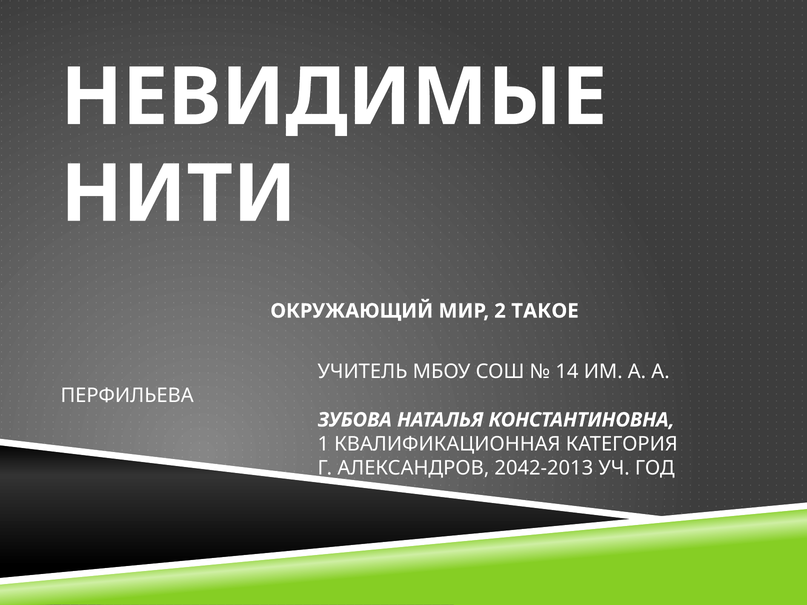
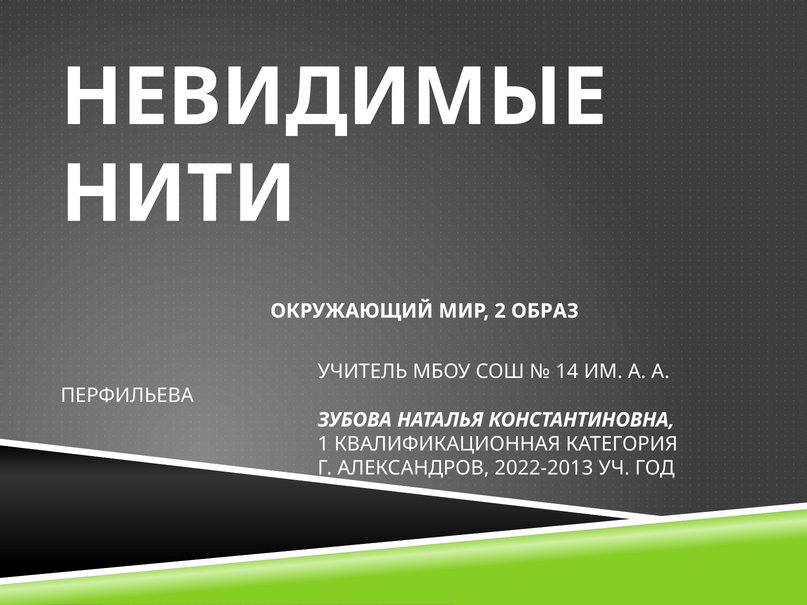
ТАКОЕ: ТАКОЕ -> ОБРАЗ (545, 311)
2042-2013: 2042-2013 -> 2022-2013 (544, 468)
